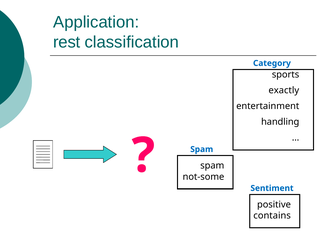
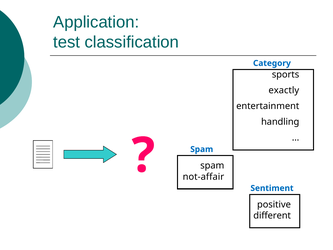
rest: rest -> test (67, 42)
not-some: not-some -> not-affair (203, 177)
contains: contains -> different (272, 215)
